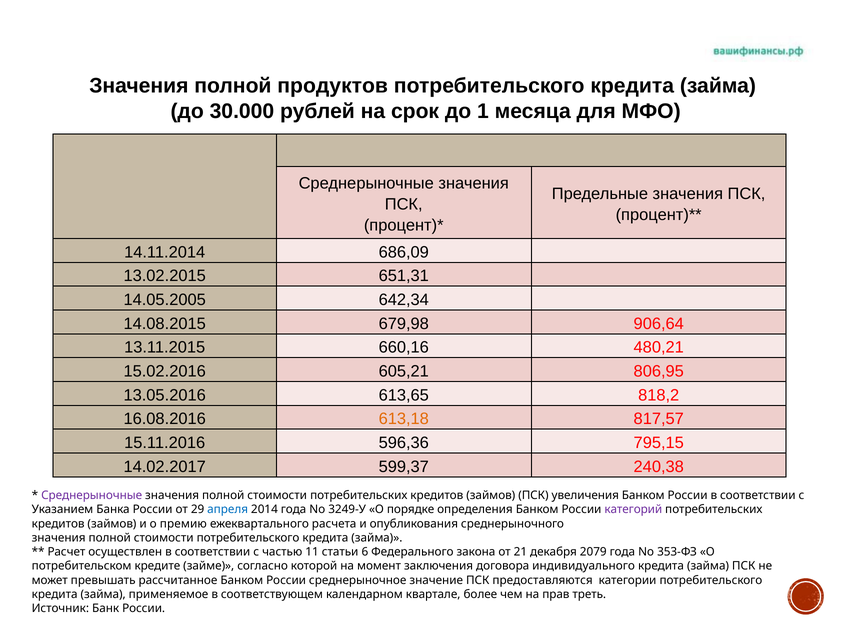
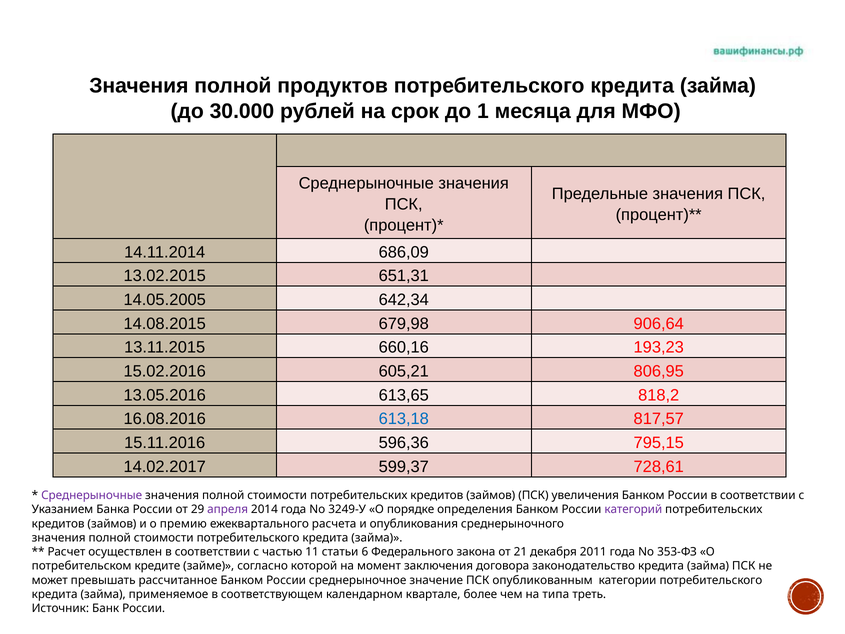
480,21: 480,21 -> 193,23 (659, 347)
613,18 colour: orange -> blue (404, 419)
240,38: 240,38 -> 728,61 (659, 466)
апреля colour: blue -> purple (228, 509)
2079: 2079 -> 2011 (593, 552)
индивидуального: индивидуального -> законодательство (584, 566)
предоставляются: предоставляются -> опубликованным (543, 580)
прав: прав -> типа (556, 594)
